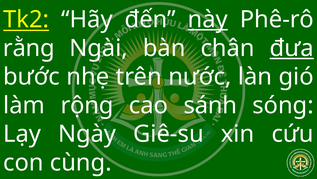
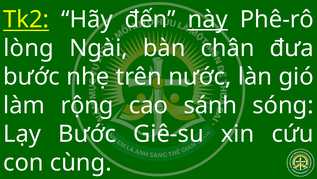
rằng: rằng -> lòng (29, 48)
đưa underline: present -> none (292, 48)
Lạy Ngày: Ngày -> Bước (87, 134)
